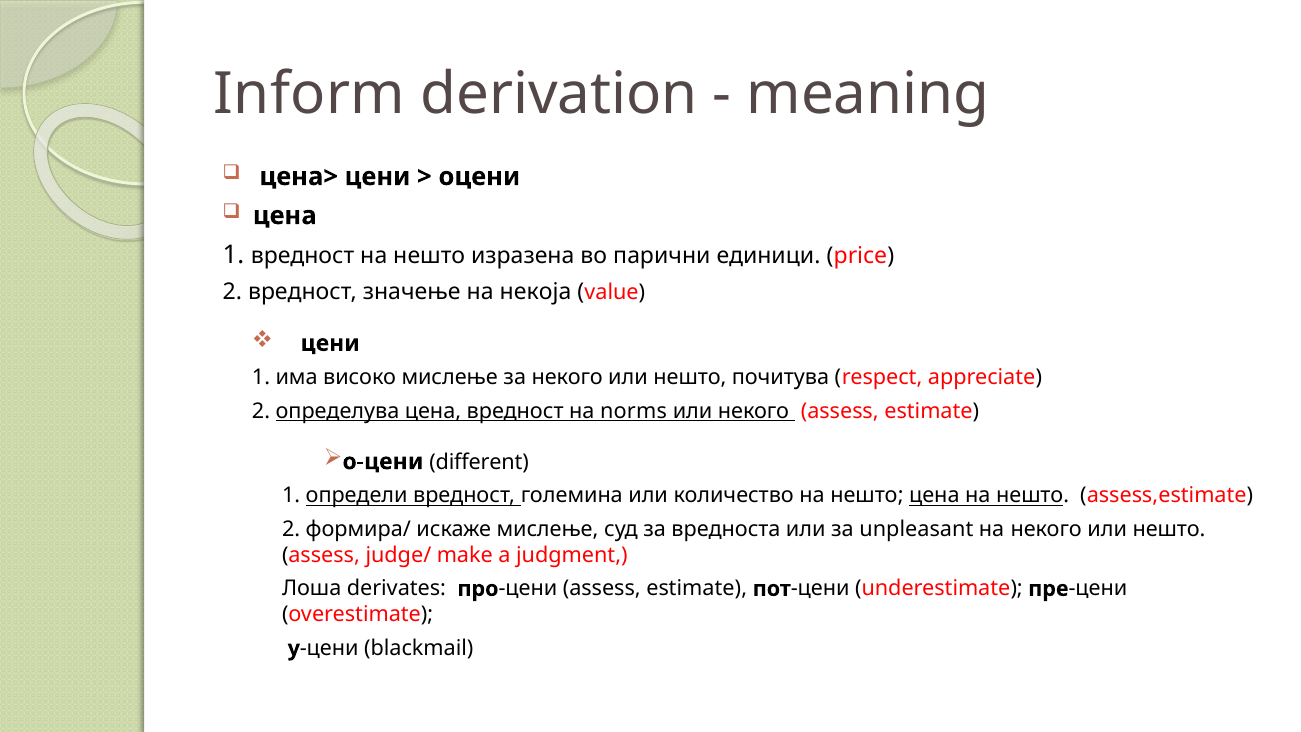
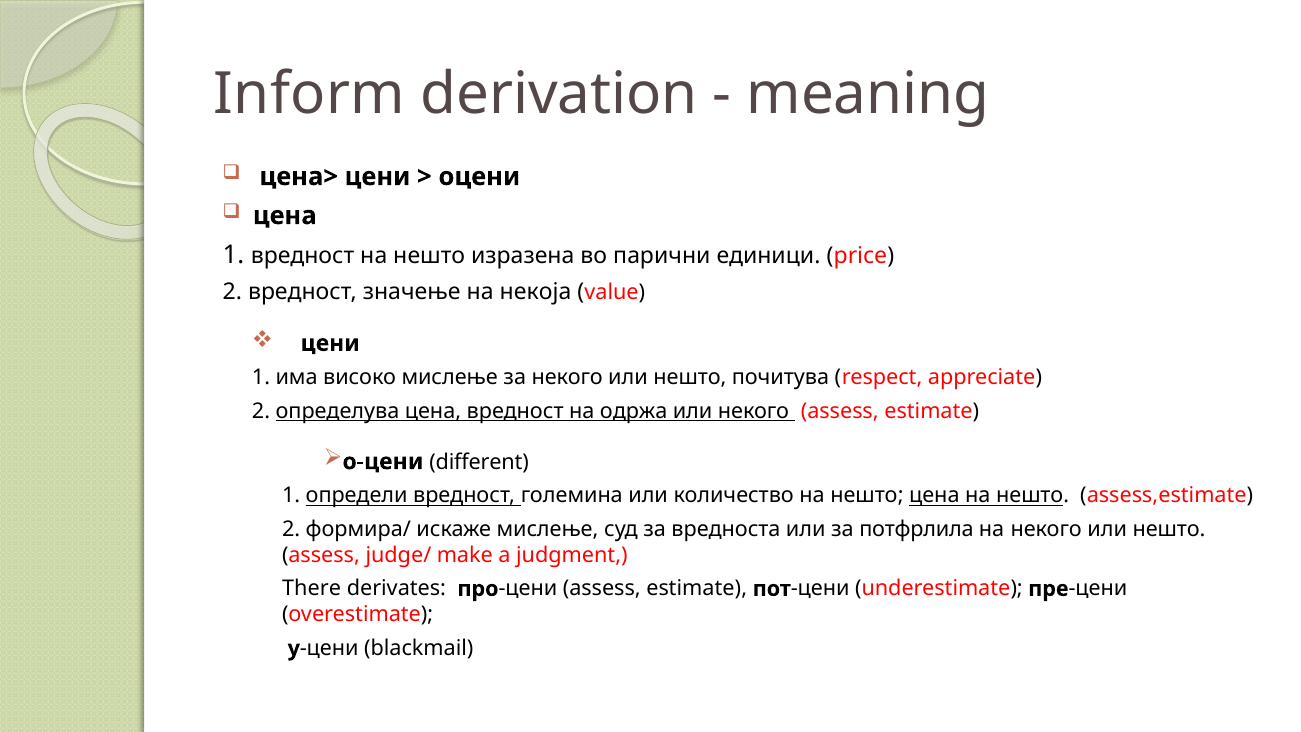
norms: norms -> одржа (634, 411)
unpleasant: unpleasant -> потфрлила (916, 529)
Лоша: Лоша -> There (312, 589)
